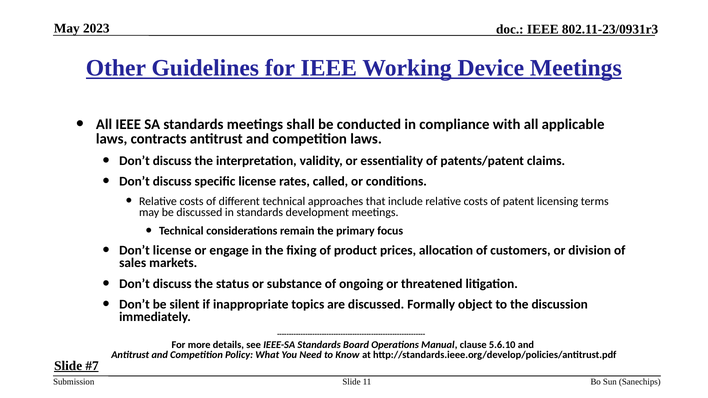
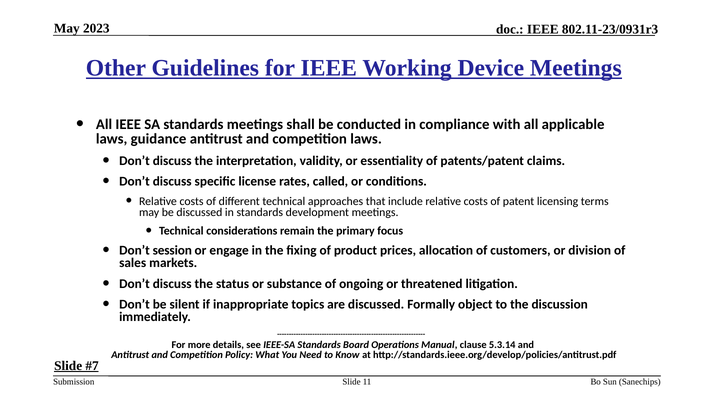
contracts: contracts -> guidance (158, 139)
Don’t license: license -> session (172, 250)
5.6.10: 5.6.10 -> 5.3.14 (502, 345)
